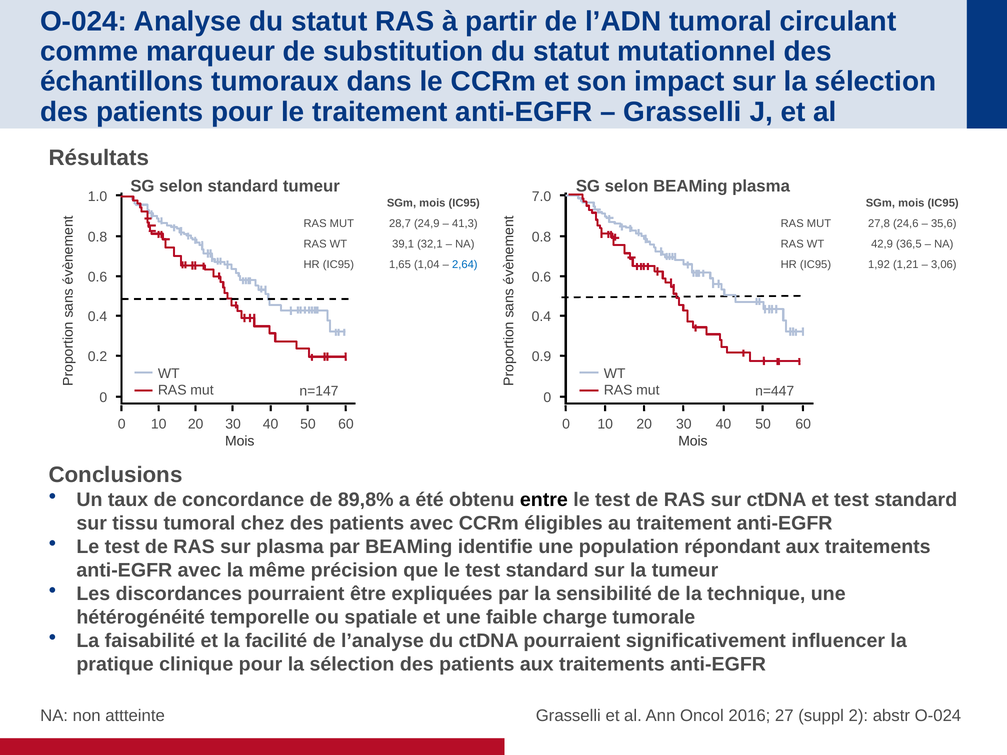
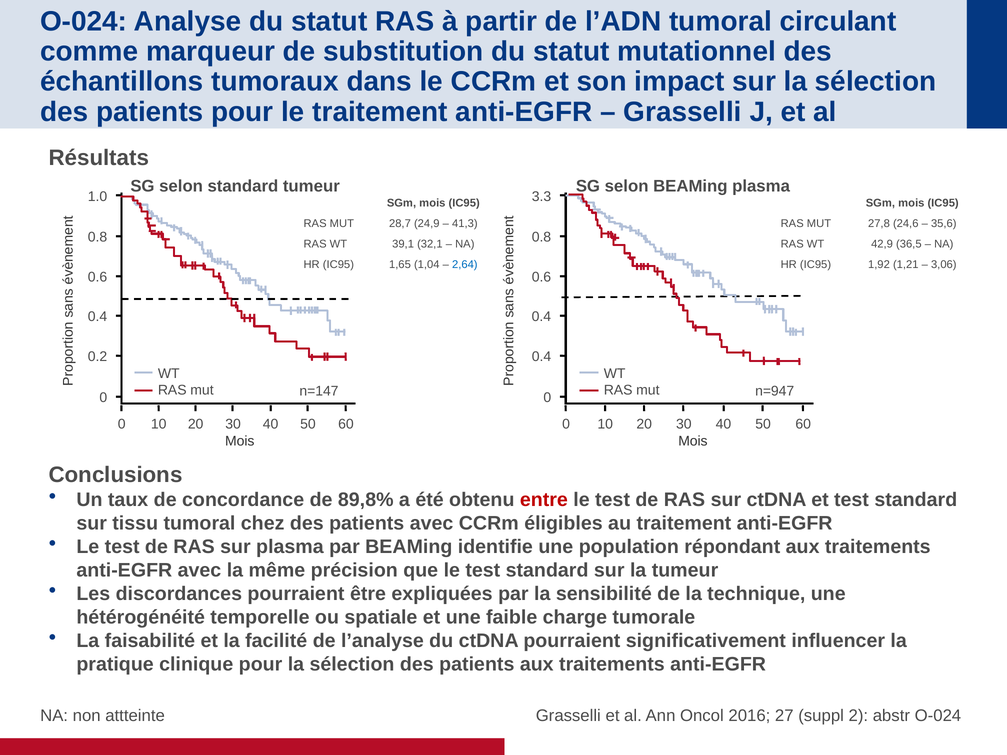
7.0: 7.0 -> 3.3 (541, 197)
0.9: 0.9 -> 0.4 (541, 357)
n=447: n=447 -> n=947 (775, 391)
entre colour: black -> red (544, 500)
